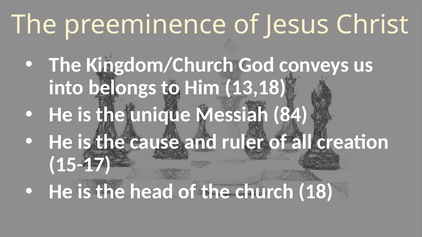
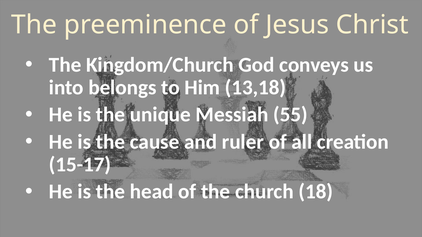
84: 84 -> 55 (290, 115)
